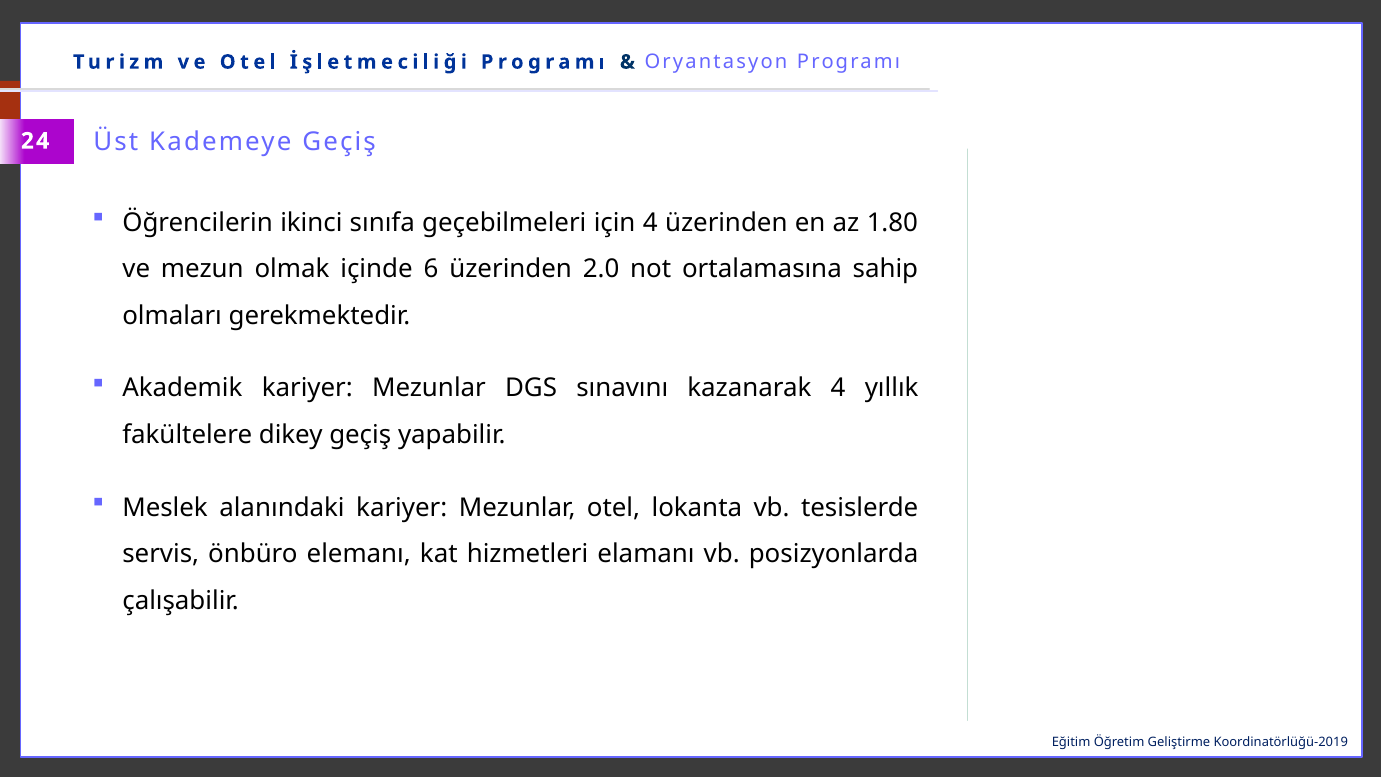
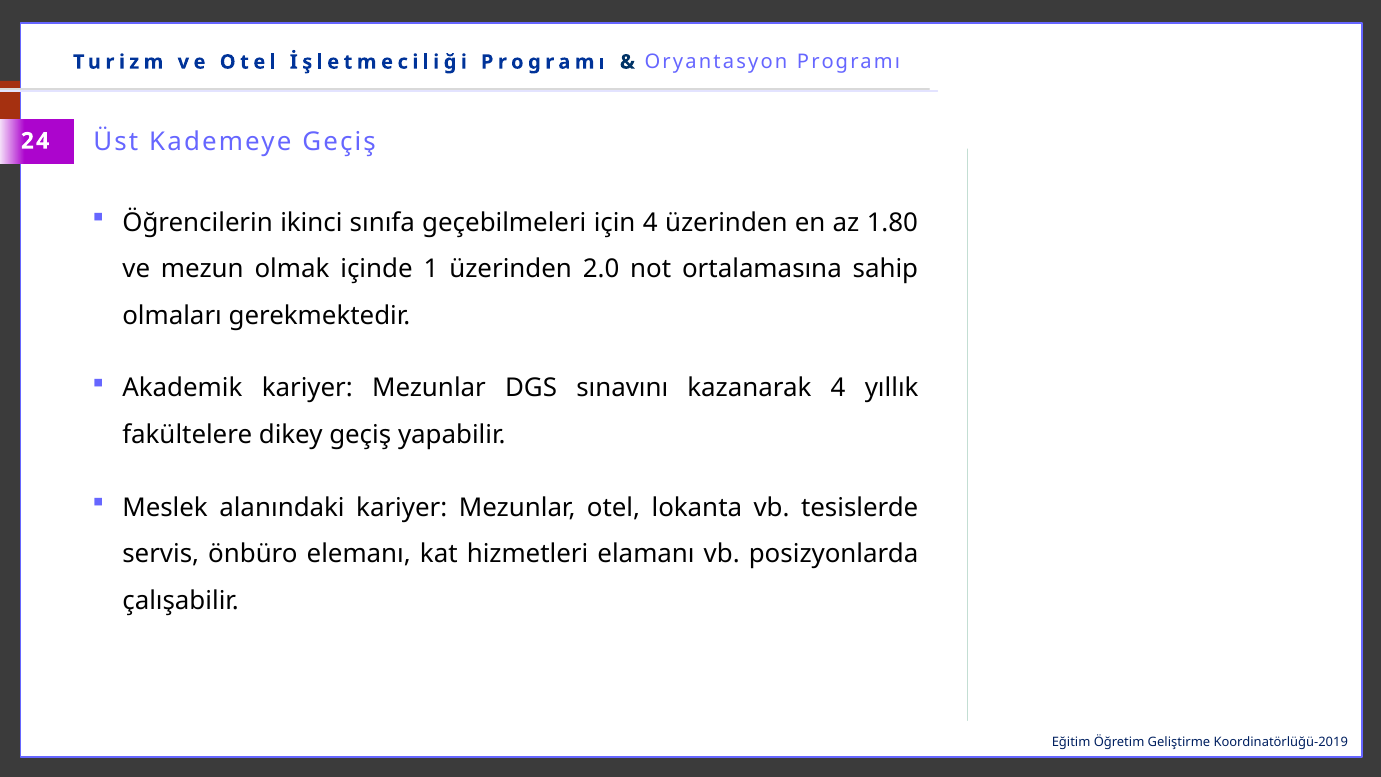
6: 6 -> 1 (431, 269)
